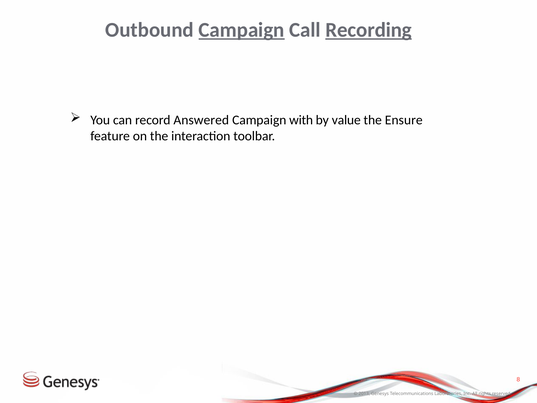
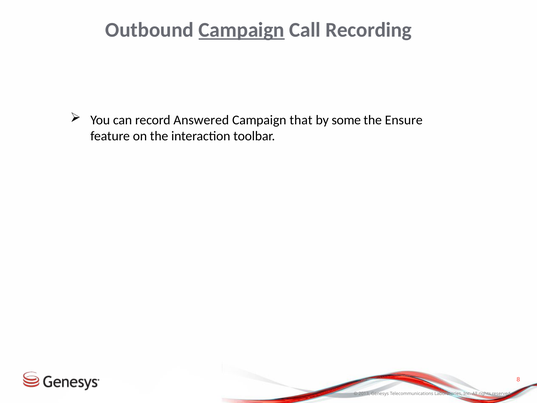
Recording underline: present -> none (369, 30)
with: with -> that (301, 120)
value: value -> some (346, 120)
